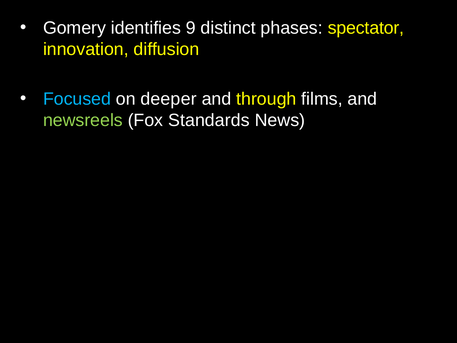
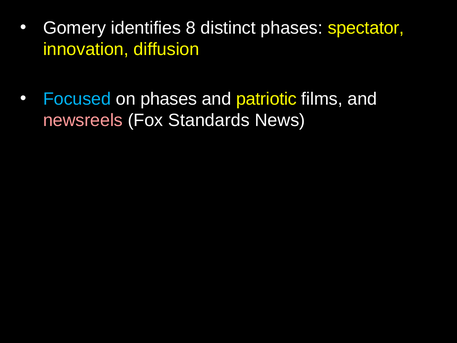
9: 9 -> 8 (191, 28)
on deeper: deeper -> phases (169, 99)
through: through -> patriotic (266, 99)
newsreels colour: light green -> pink (83, 120)
